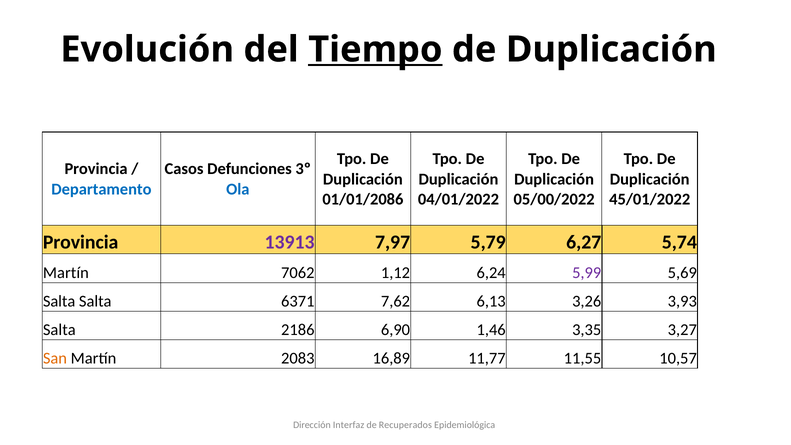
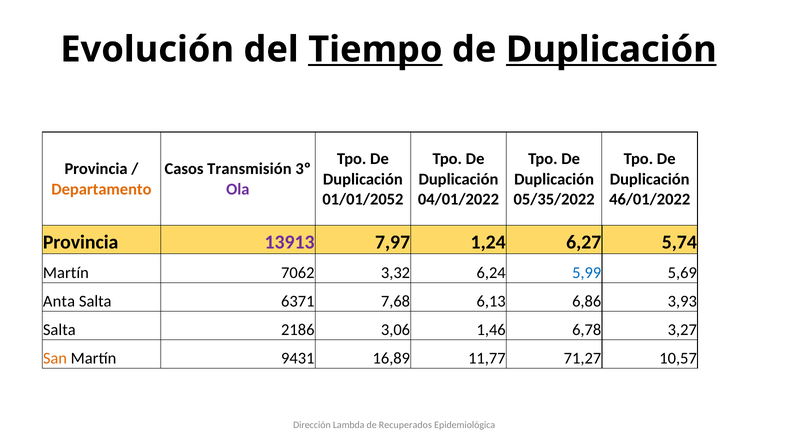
Duplicación underline: none -> present (611, 49)
Defunciones: Defunciones -> Transmisión (249, 169)
Departamento colour: blue -> orange (101, 189)
Ola colour: blue -> purple (238, 189)
01/01/2086: 01/01/2086 -> 01/01/2052 (363, 199)
05/00/2022: 05/00/2022 -> 05/35/2022 (554, 199)
45/01/2022: 45/01/2022 -> 46/01/2022 (650, 199)
5,79: 5,79 -> 1,24 (488, 242)
1,12: 1,12 -> 3,32 (396, 273)
5,99 colour: purple -> blue (587, 273)
Salta: Salta -> Anta (59, 301)
7,62: 7,62 -> 7,68 (396, 301)
3,26: 3,26 -> 6,86 (587, 301)
6,90: 6,90 -> 3,06 (396, 330)
3,35: 3,35 -> 6,78 (587, 330)
2083: 2083 -> 9431 (298, 358)
11,55: 11,55 -> 71,27 (582, 358)
Interfaz: Interfaz -> Lambda (349, 425)
